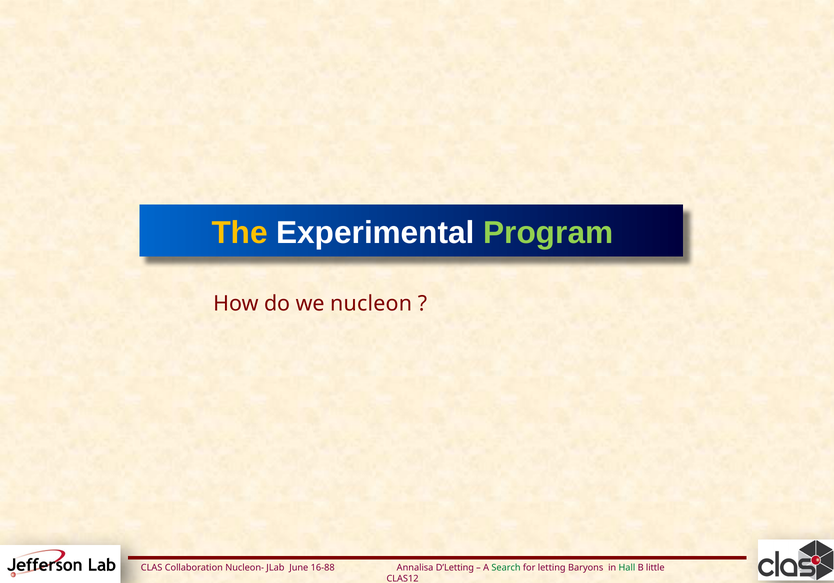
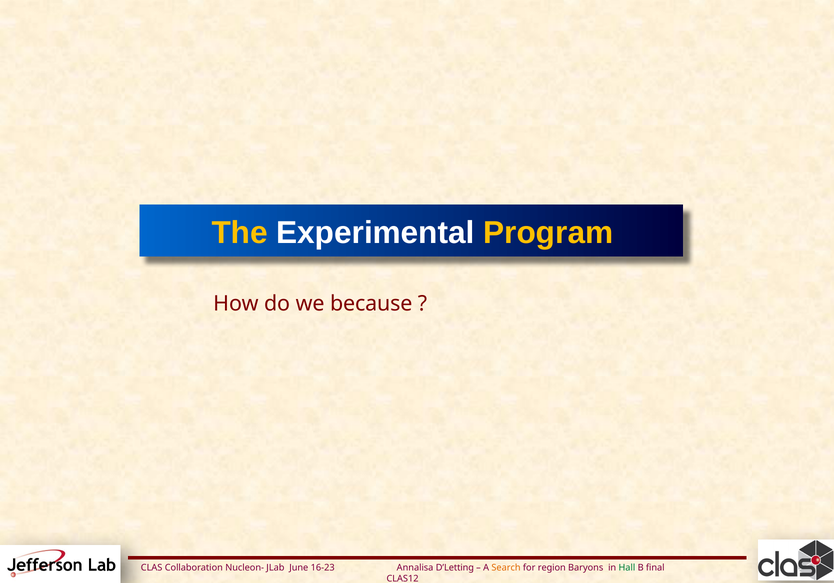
Program colour: light green -> yellow (548, 232)
nucleon: nucleon -> because (371, 304)
16-88: 16-88 -> 16-23 (323, 567)
Search colour: green -> orange (506, 567)
letting: letting -> region (552, 567)
little: little -> final (655, 567)
